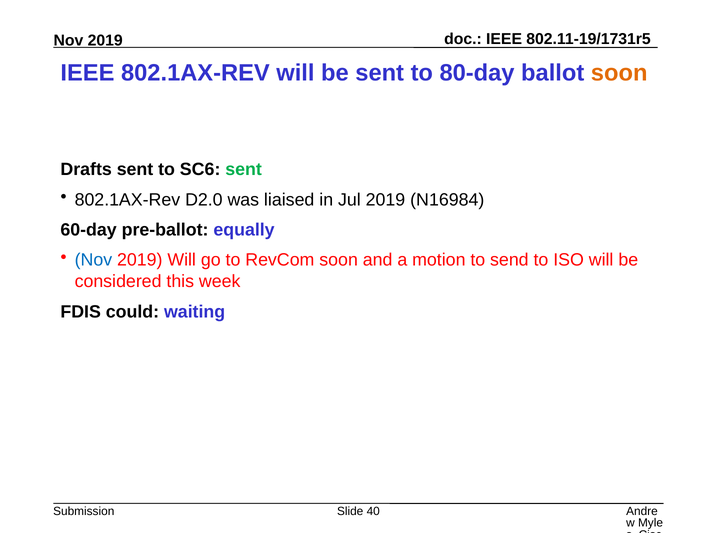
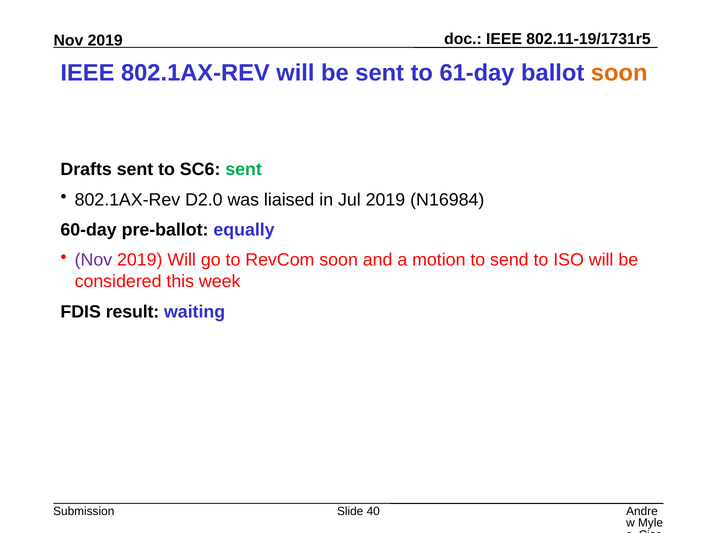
80-day: 80-day -> 61-day (477, 73)
Nov colour: blue -> purple (93, 260)
could: could -> result (133, 312)
